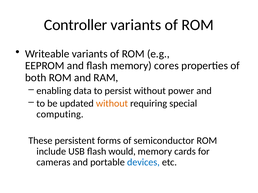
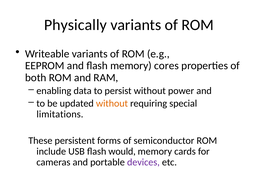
Controller: Controller -> Physically (75, 25)
computing: computing -> limitations (60, 114)
devices colour: blue -> purple (143, 163)
